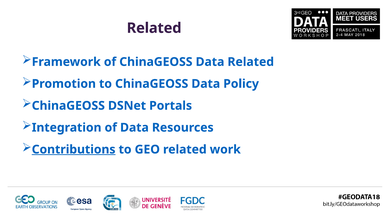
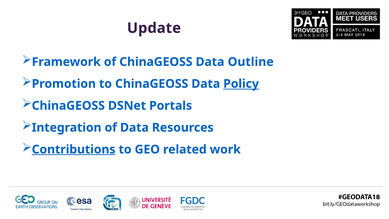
Related: Related -> Update (154, 28)
Data Related: Related -> Outline (251, 62)
Policy underline: none -> present (241, 84)
